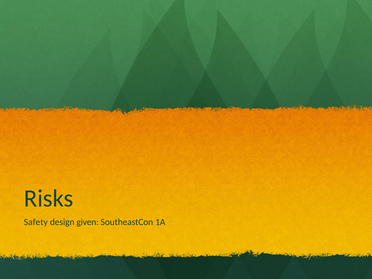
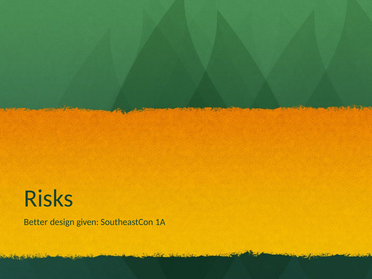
Safety: Safety -> Better (36, 222)
